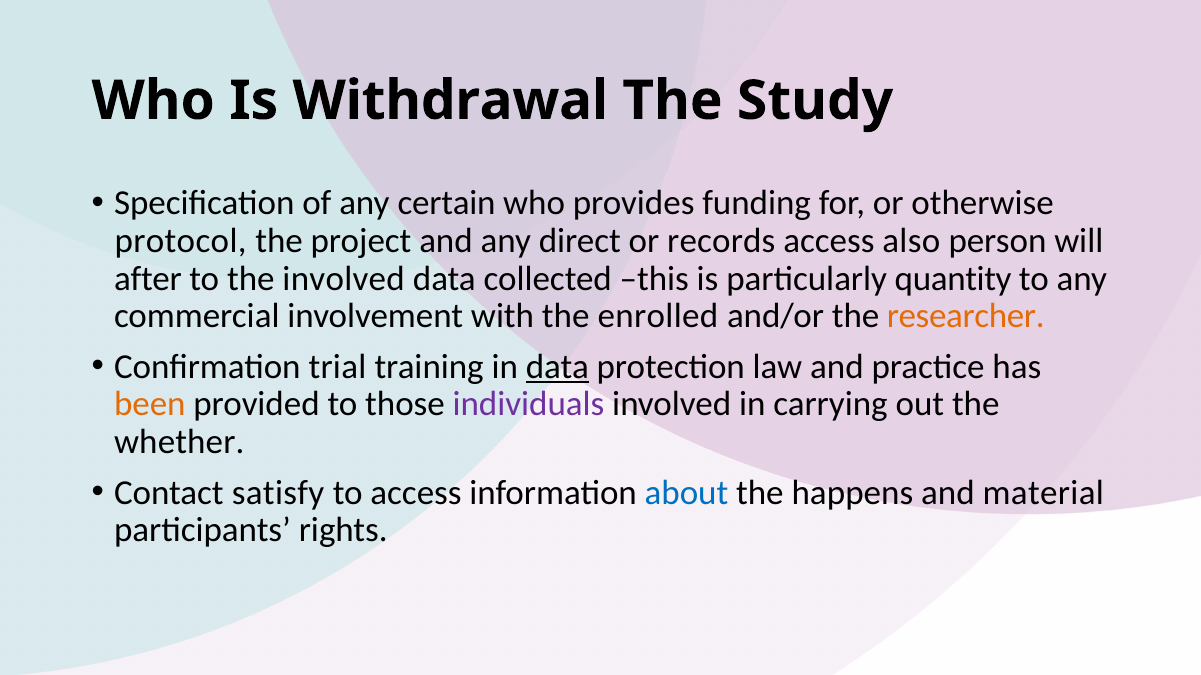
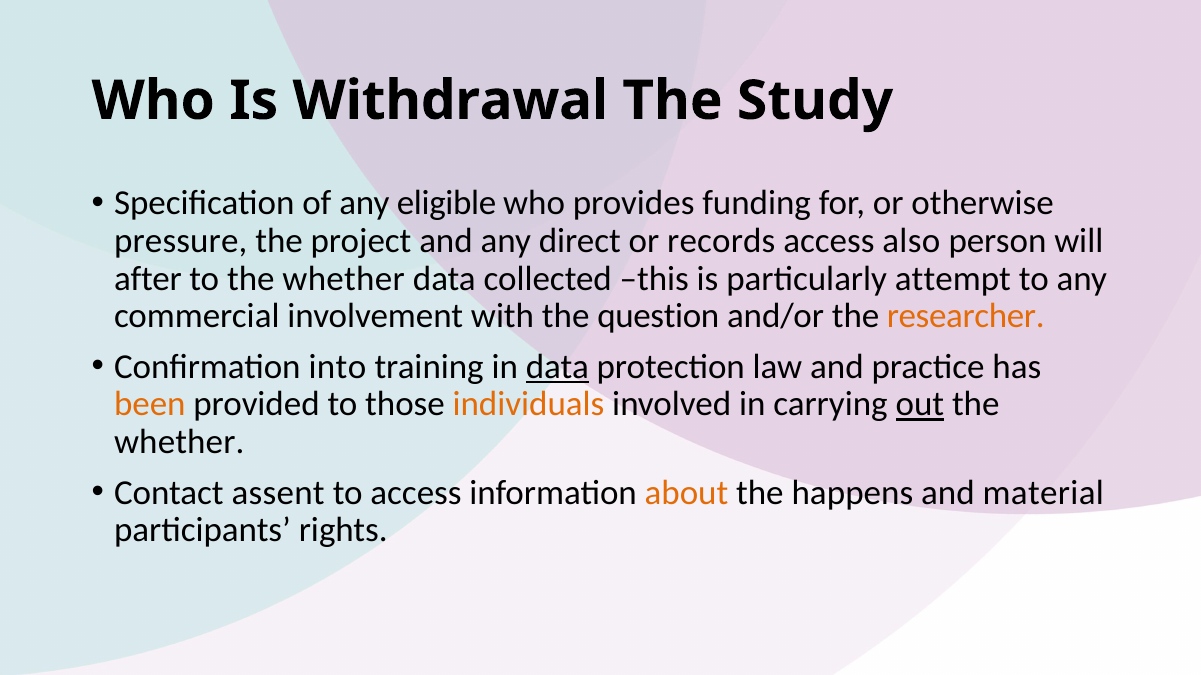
certain: certain -> eligible (447, 203)
protocol: protocol -> pressure (181, 241)
to the involved: involved -> whether (344, 279)
quantity: quantity -> attempt (953, 279)
enrolled: enrolled -> question (658, 317)
trial: trial -> into (337, 367)
individuals colour: purple -> orange (529, 405)
out underline: none -> present (920, 405)
satisfy: satisfy -> assent (278, 493)
about colour: blue -> orange (686, 493)
